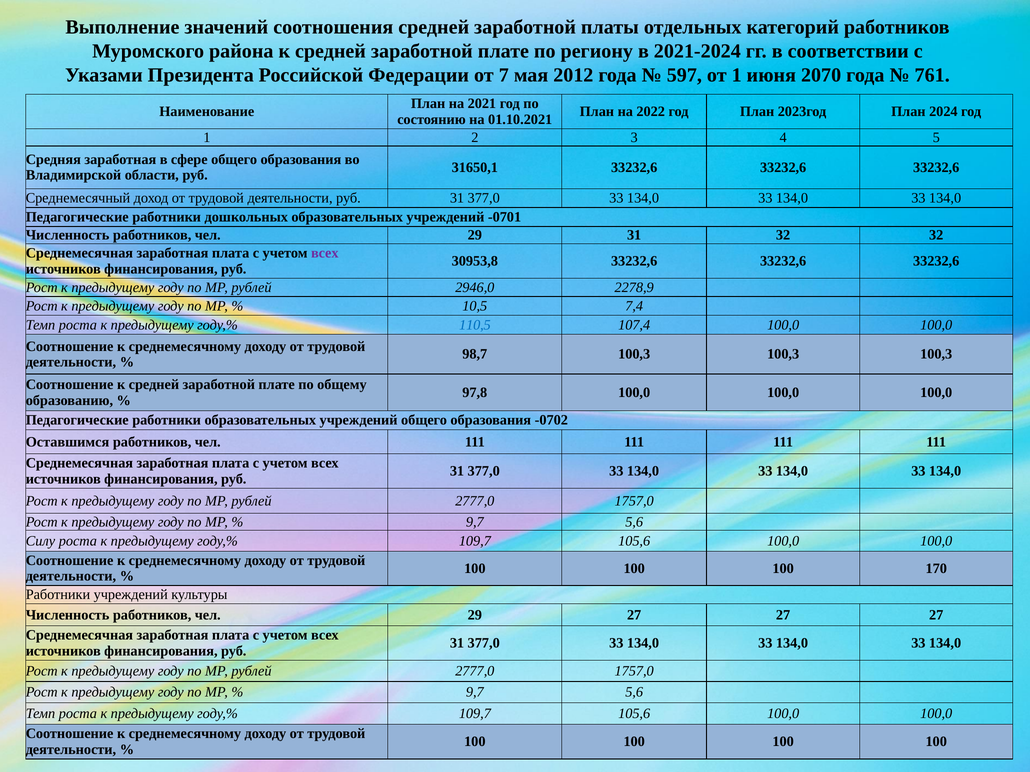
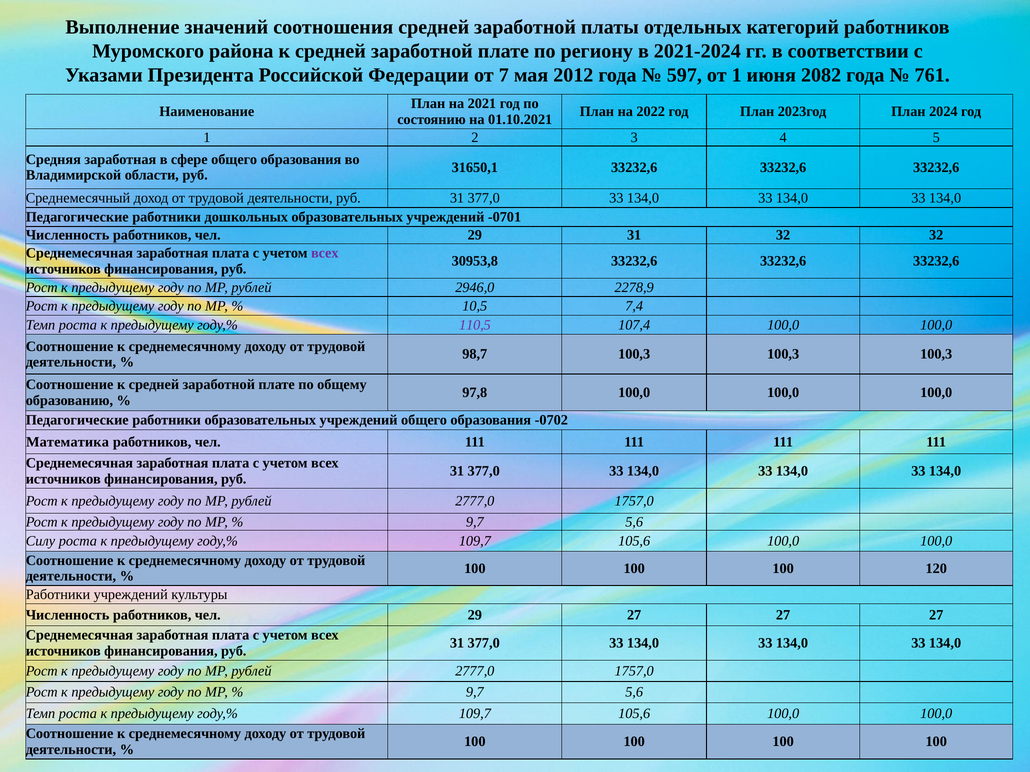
2070: 2070 -> 2082 (821, 75)
110,5 colour: blue -> purple (475, 325)
Оставшимся: Оставшимся -> Математика (67, 442)
170: 170 -> 120 (936, 569)
